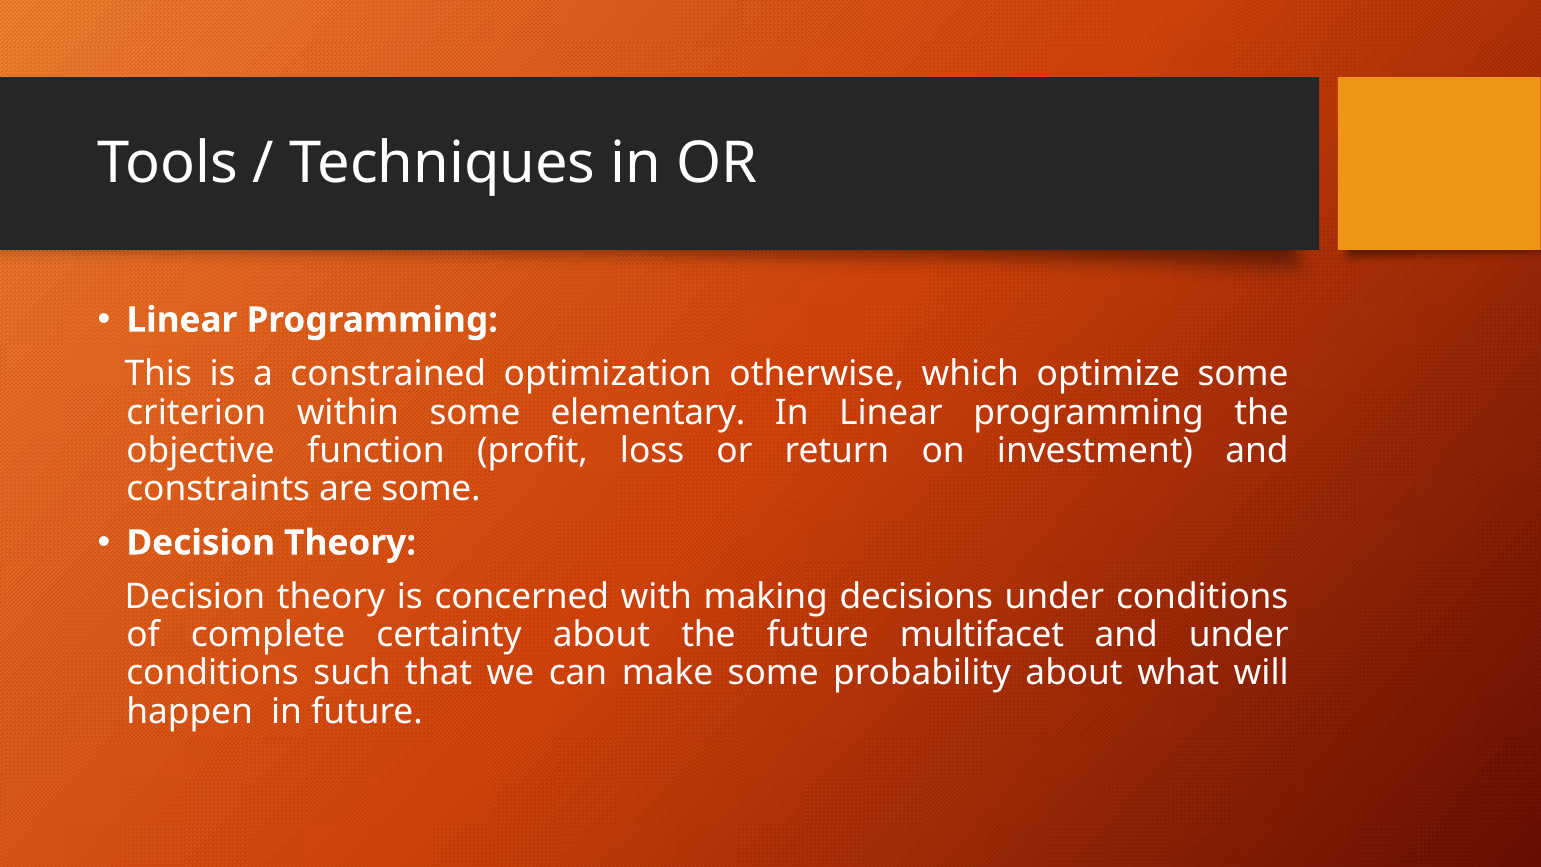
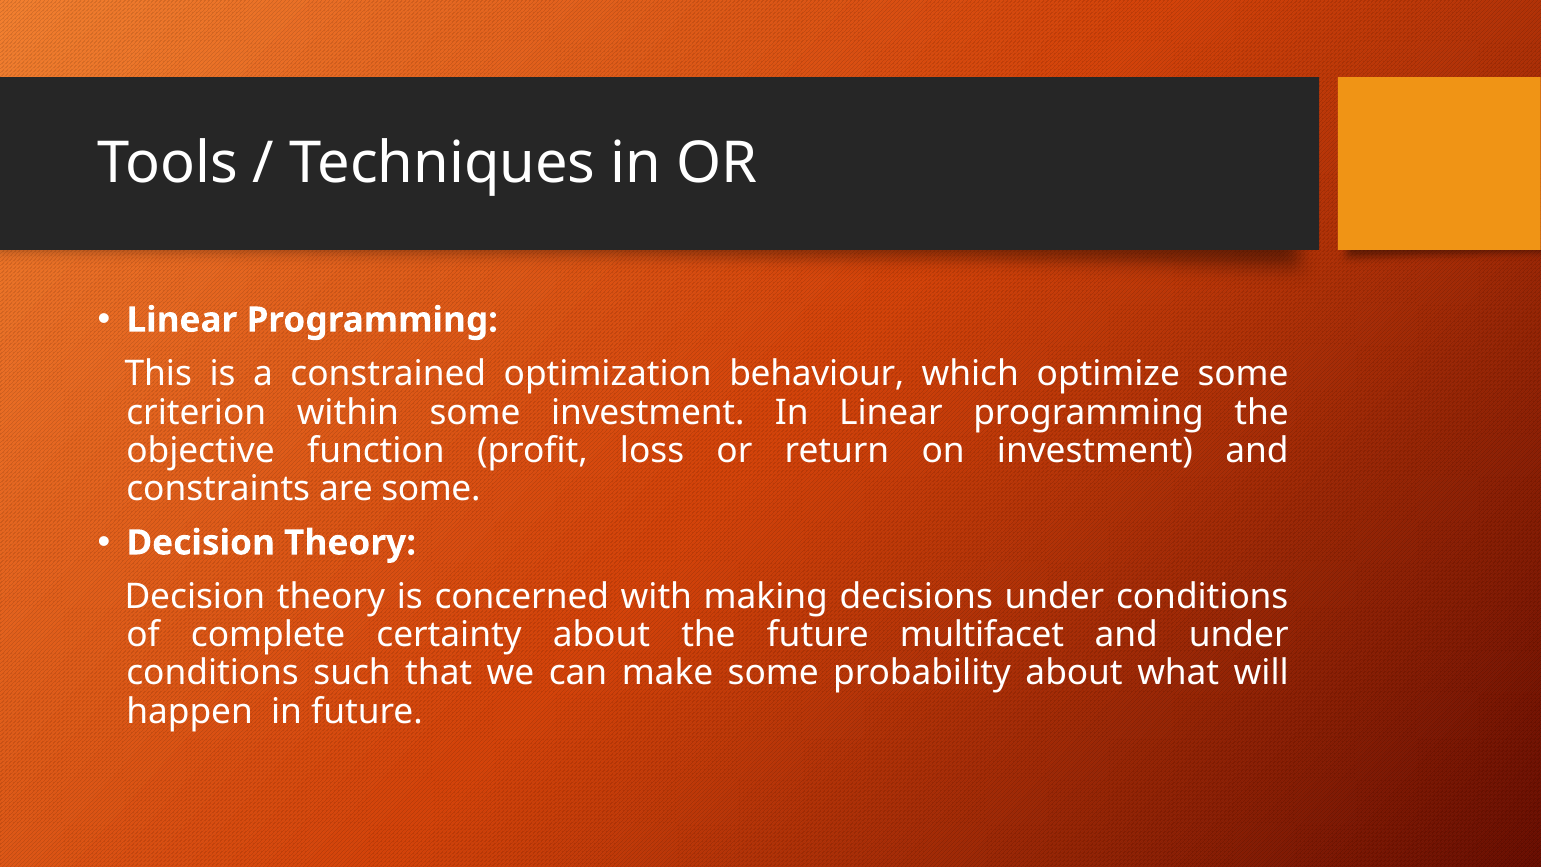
otherwise: otherwise -> behaviour (817, 374)
some elementary: elementary -> investment (648, 412)
